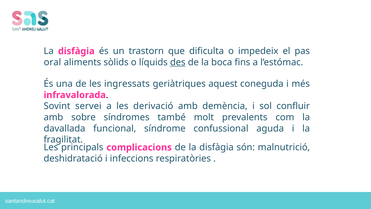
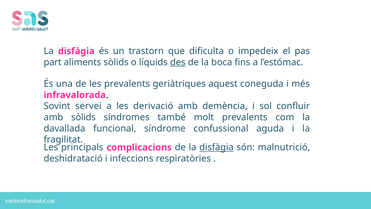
oral: oral -> part (53, 62)
les ingressats: ingressats -> prevalents (127, 84)
amb sobre: sobre -> sòlids (83, 117)
disfàgia underline: none -> present (216, 147)
